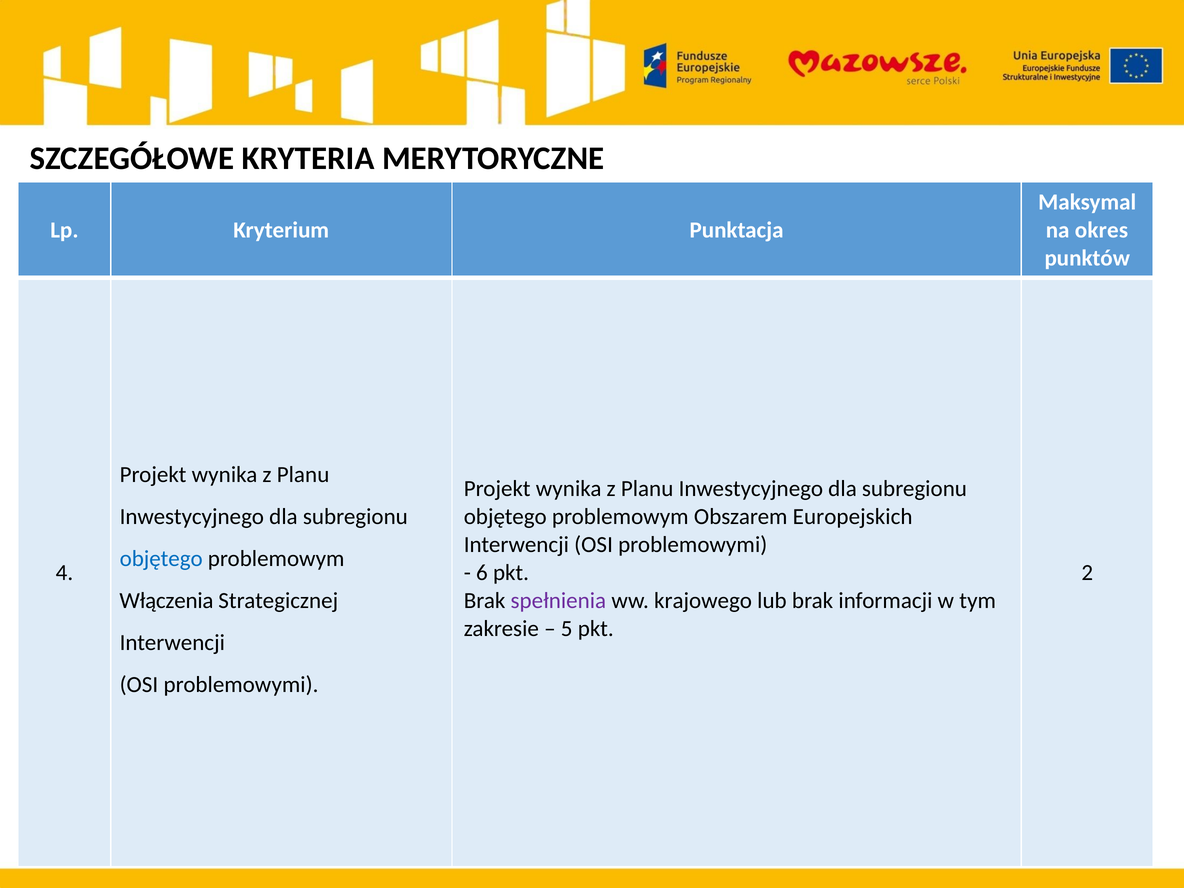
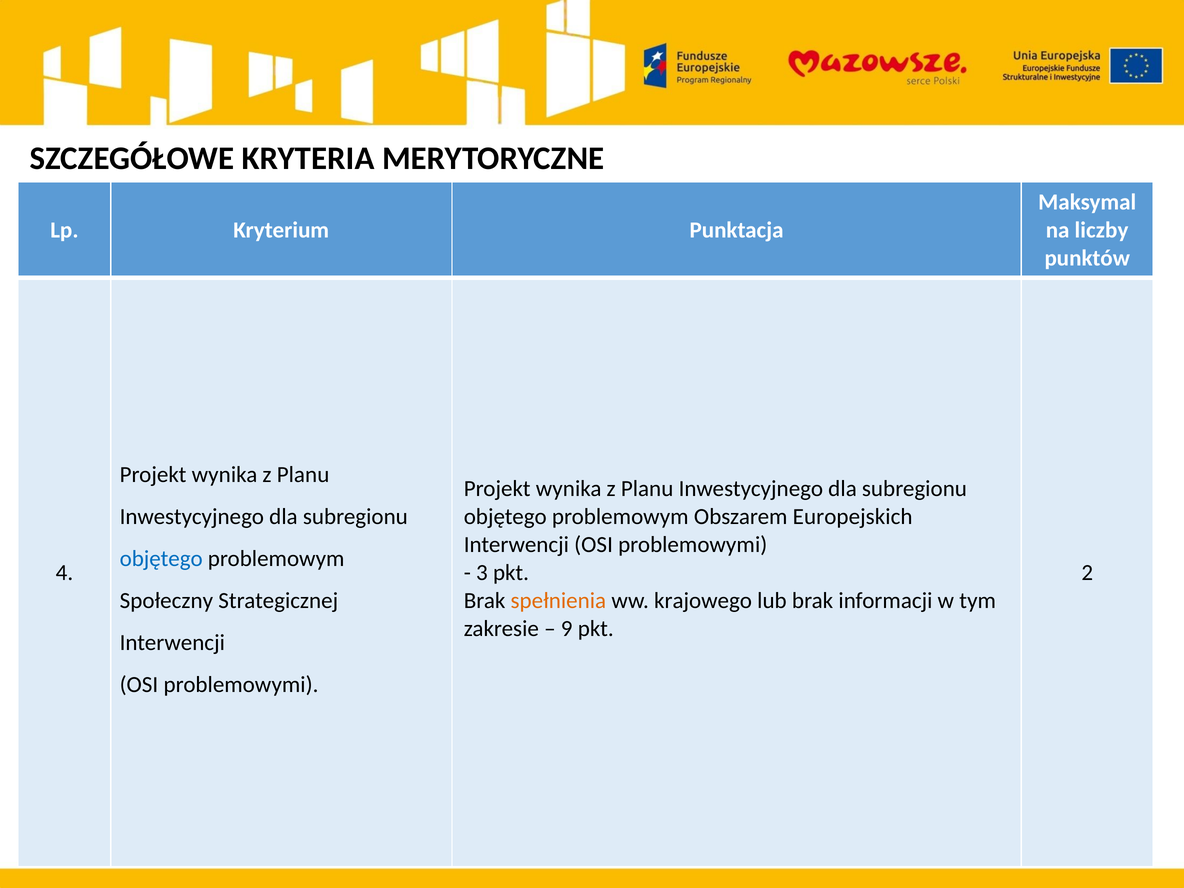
okres: okres -> liczby (1102, 230)
6: 6 -> 3 (482, 573)
Włączenia: Włączenia -> Społeczny (166, 601)
spełnienia colour: purple -> orange (558, 601)
5: 5 -> 9 (567, 629)
